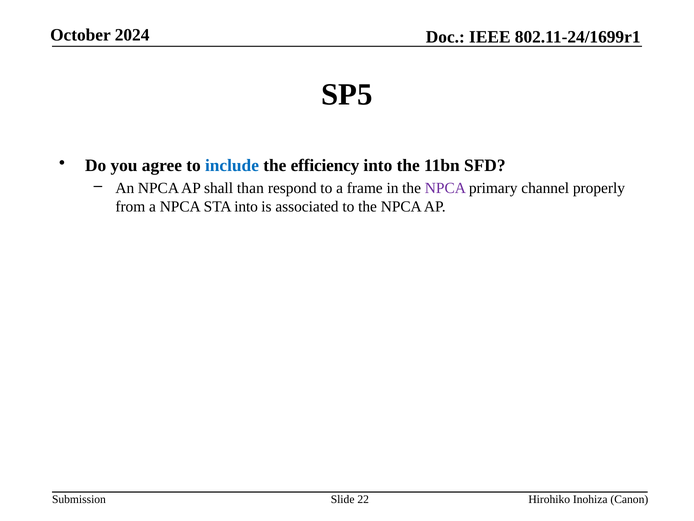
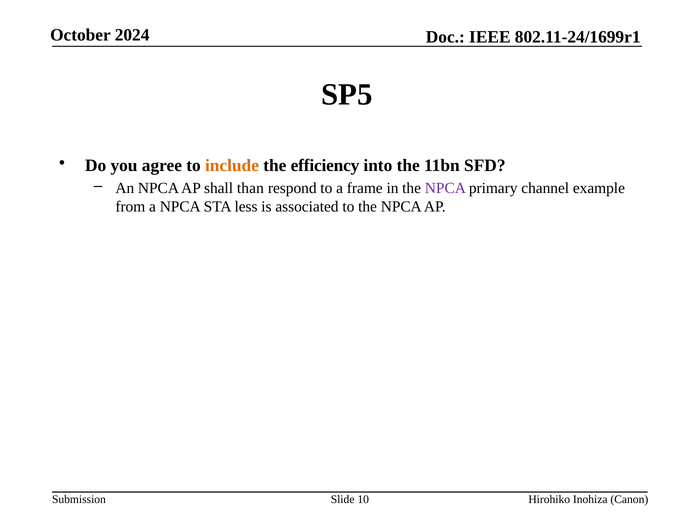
include colour: blue -> orange (232, 165)
properly: properly -> example (599, 188)
STA into: into -> less (246, 207)
22: 22 -> 10 (363, 499)
